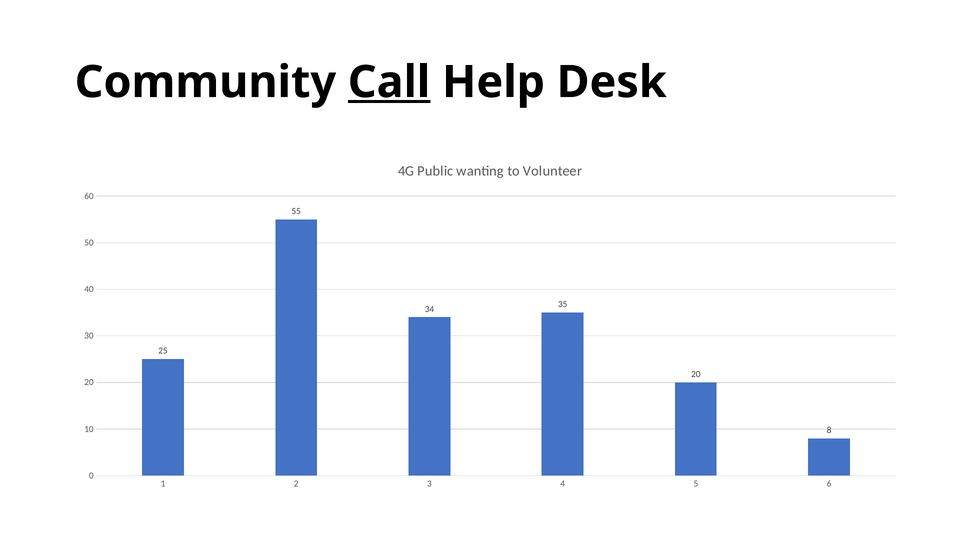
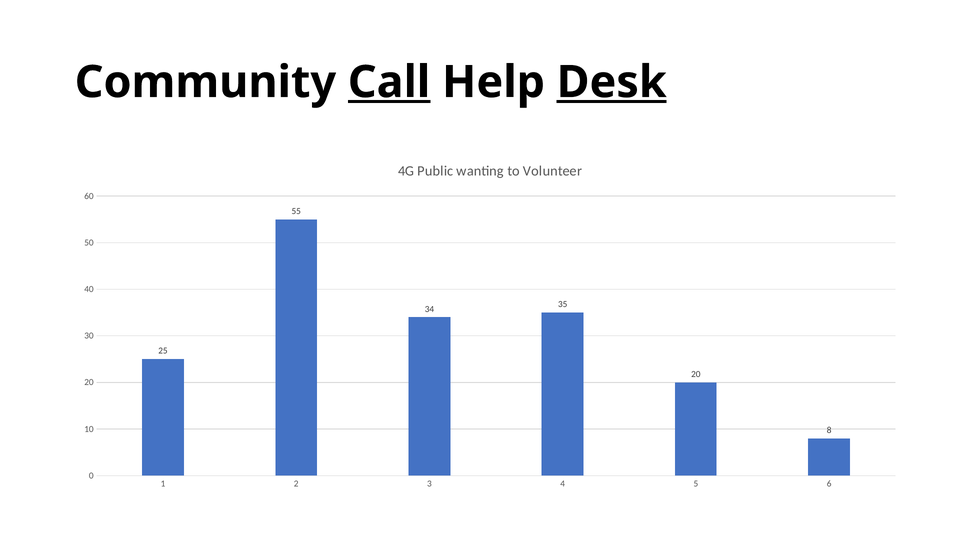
Desk underline: none -> present (612, 82)
